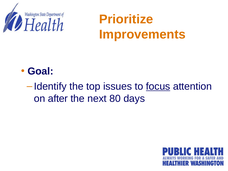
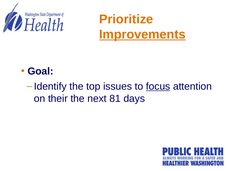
Improvements underline: none -> present (142, 34)
after: after -> their (58, 99)
80: 80 -> 81 (115, 99)
